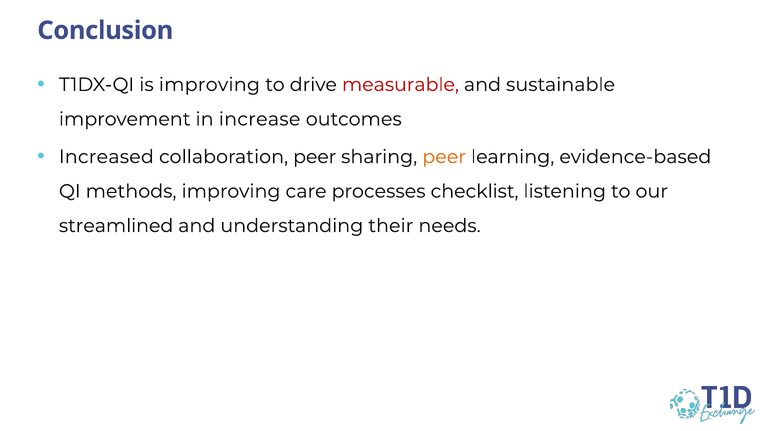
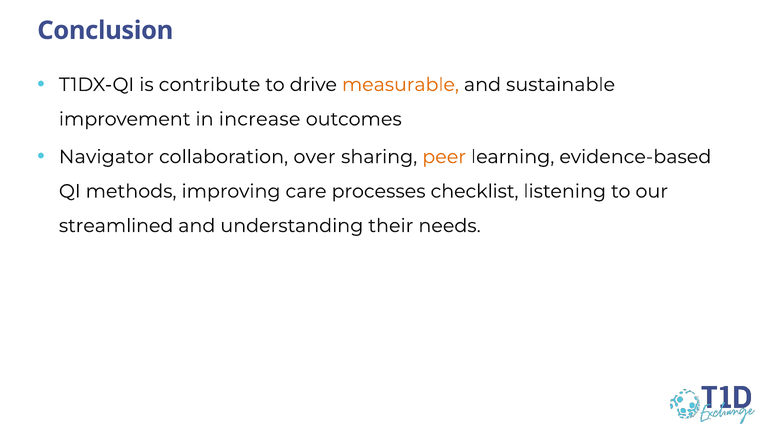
is improving: improving -> contribute (210, 85)
measurable colour: red -> orange (400, 85)
Increased: Increased -> Navigator (106, 157)
collaboration peer: peer -> over (315, 157)
